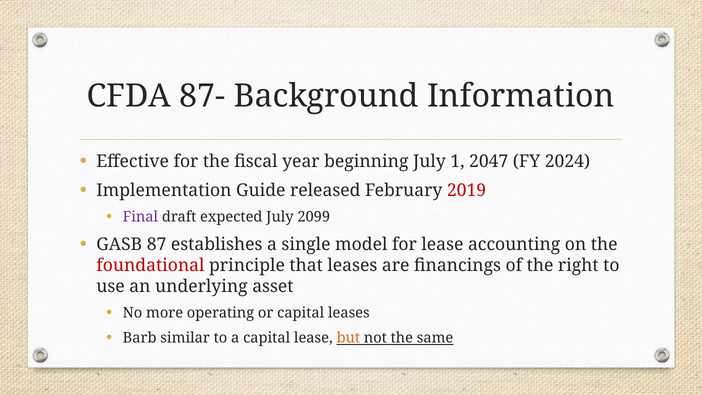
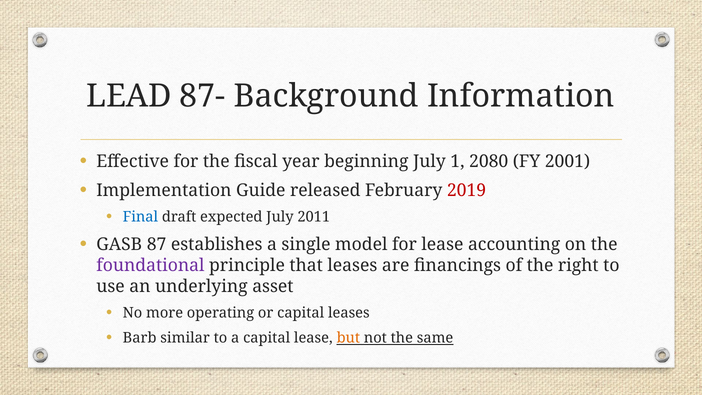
CFDA: CFDA -> LEAD (129, 96)
2047: 2047 -> 2080 (489, 162)
2024: 2024 -> 2001 (567, 162)
Final colour: purple -> blue (140, 217)
2099: 2099 -> 2011 (314, 217)
foundational colour: red -> purple (150, 265)
